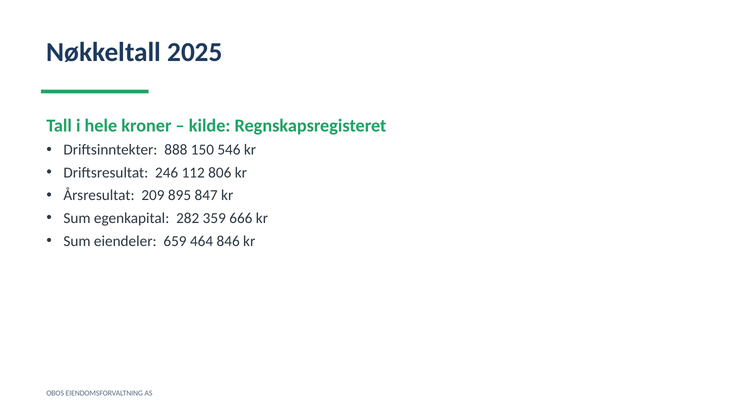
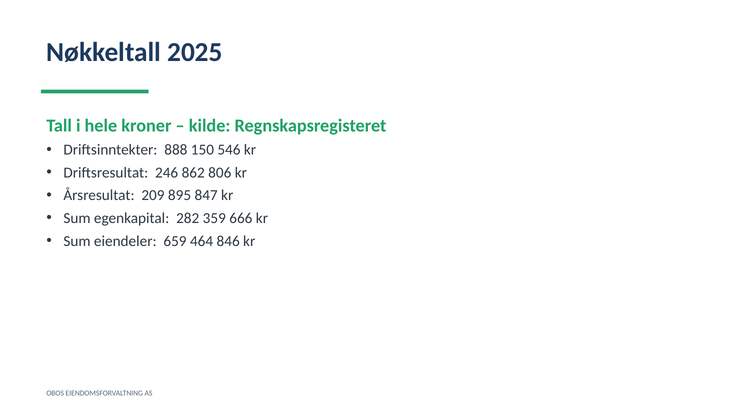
112: 112 -> 862 (193, 173)
